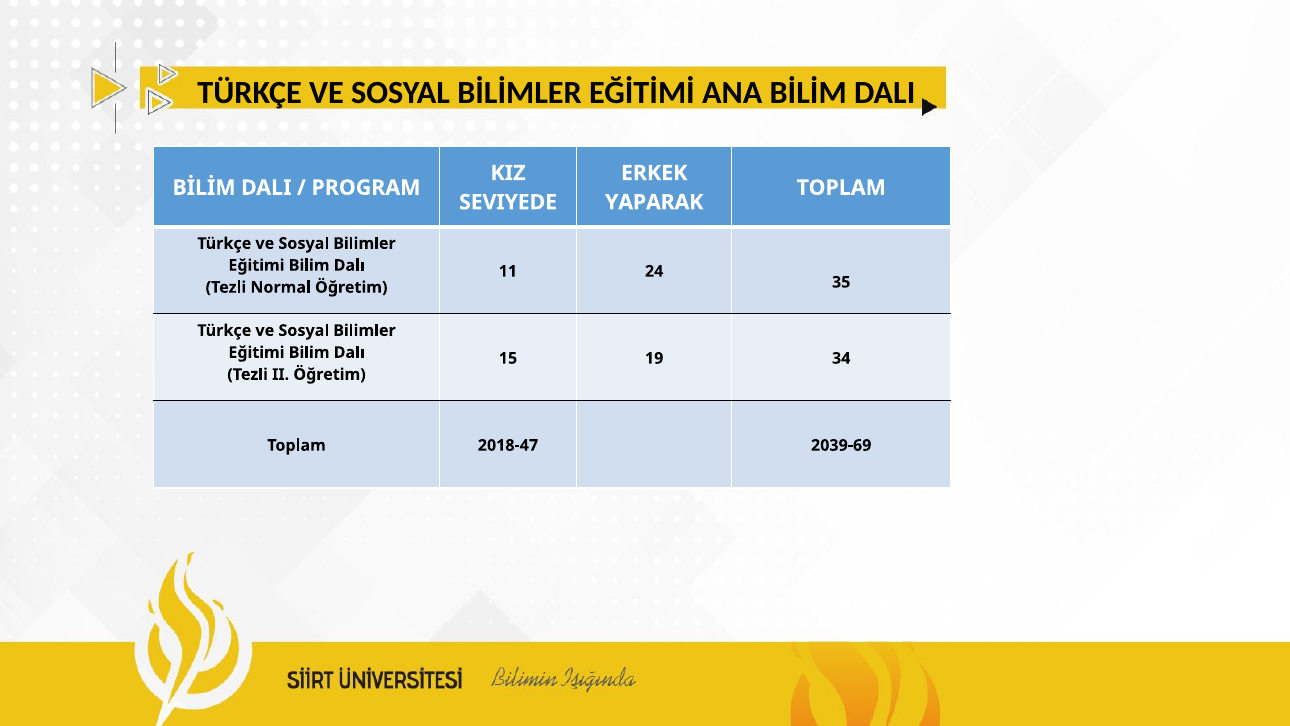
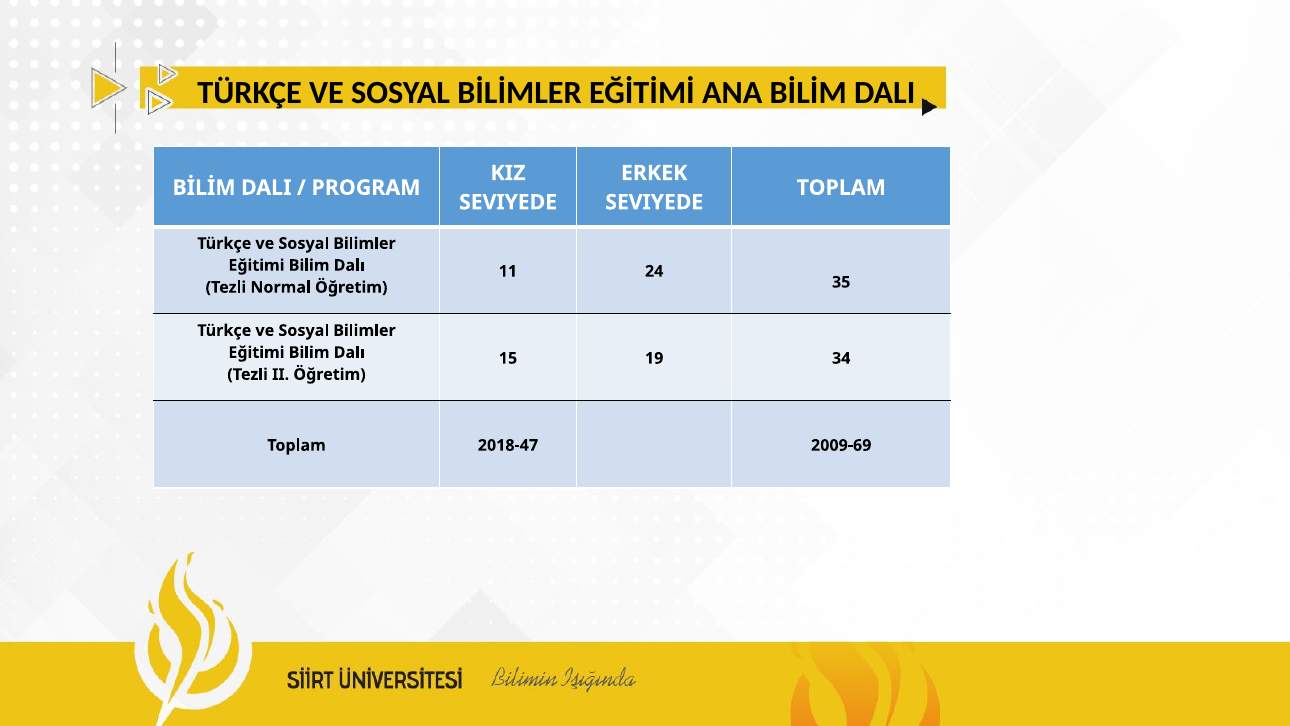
YAPARAK: YAPARAK -> SEVIYEDE (654, 202)
2039-69: 2039-69 -> 2009-69 (841, 445)
